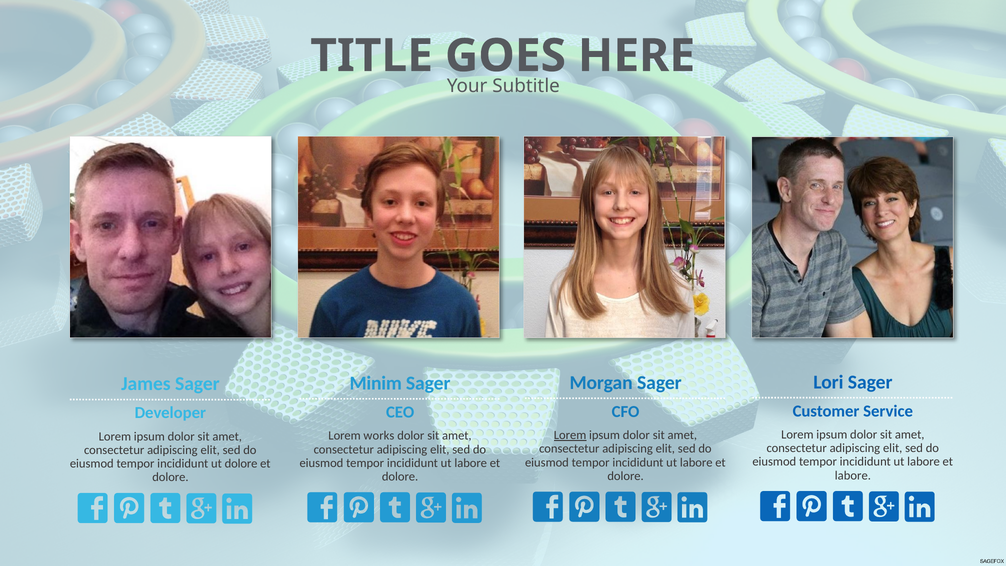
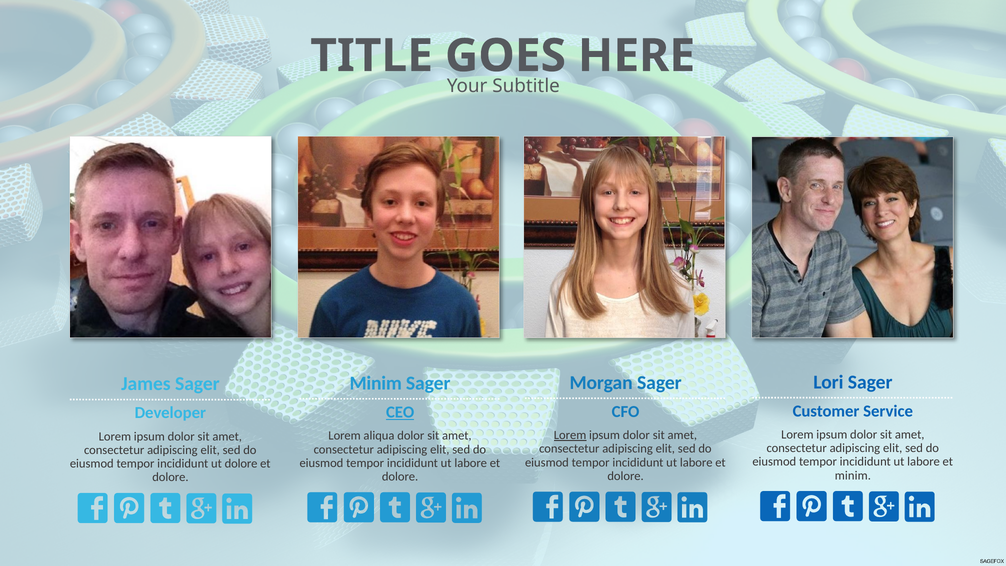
CEO underline: none -> present (400, 412)
works: works -> aliqua (379, 436)
labore: labore -> minim (853, 475)
